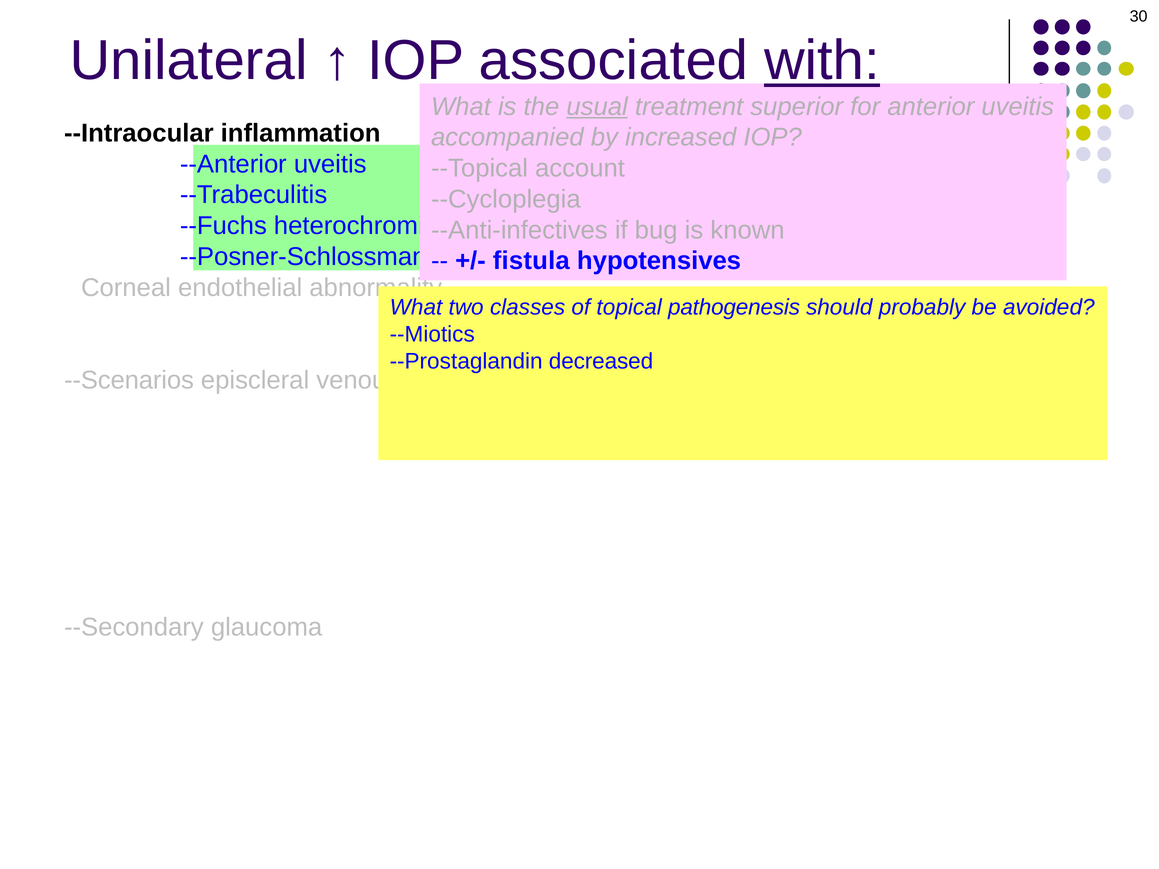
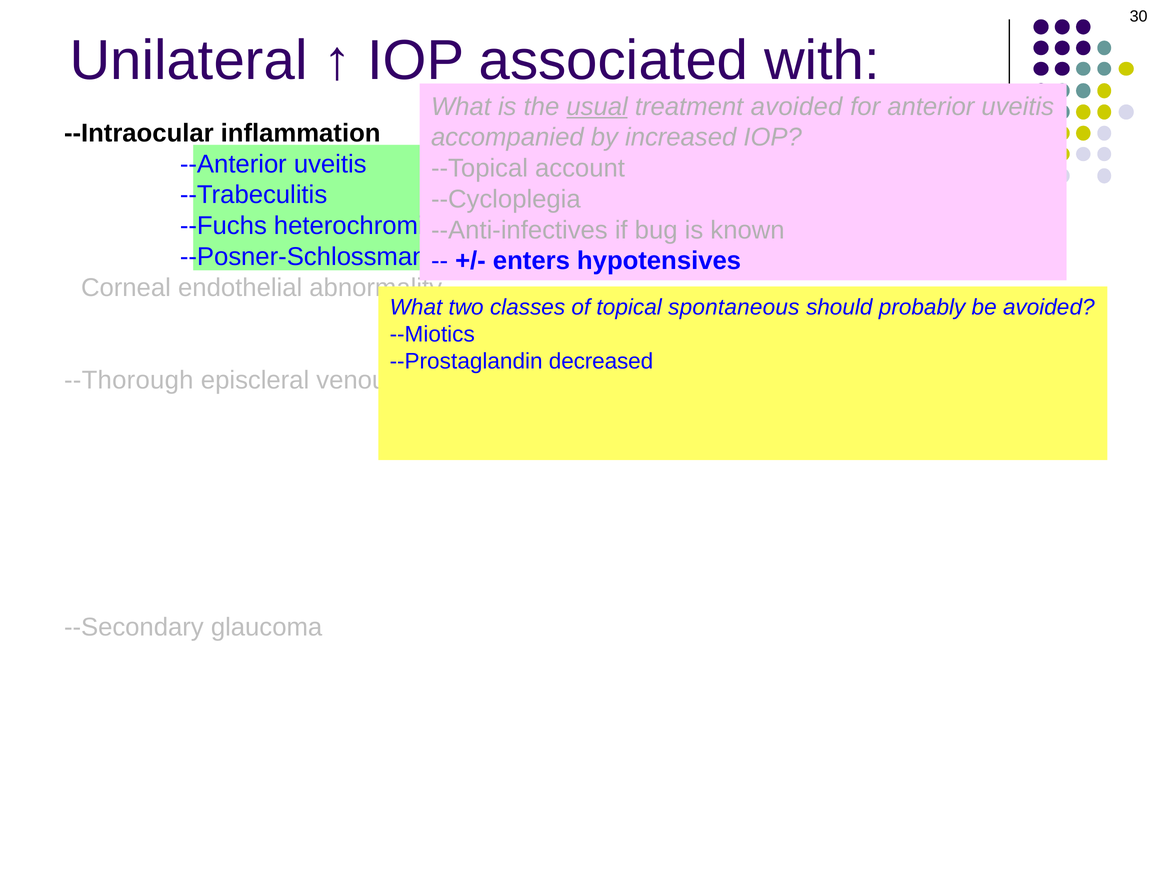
with underline: present -> none (822, 61)
treatment superior: superior -> avoided (797, 107)
fistula: fistula -> enters (531, 261)
pathogenesis: pathogenesis -> spontaneous (734, 307)
--Scenarios: --Scenarios -> --Thorough (129, 380)
